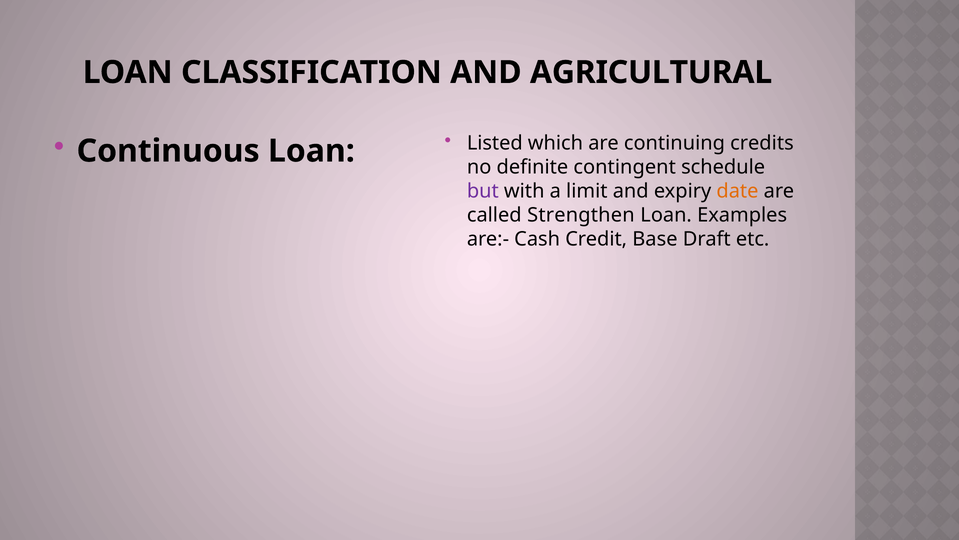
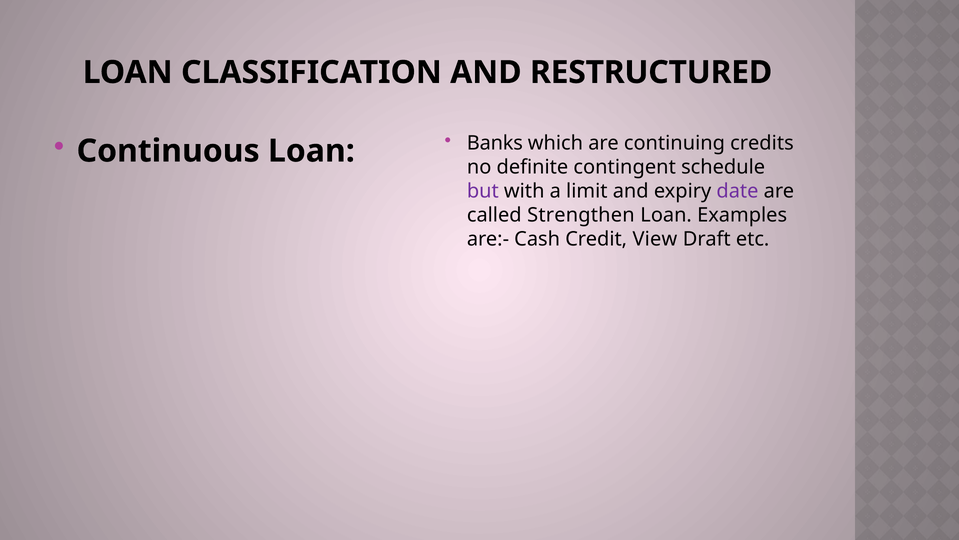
AGRICULTURAL: AGRICULTURAL -> RESTRUCTURED (651, 72)
Listed: Listed -> Banks (495, 143)
date colour: orange -> purple (737, 191)
Base: Base -> View (655, 239)
